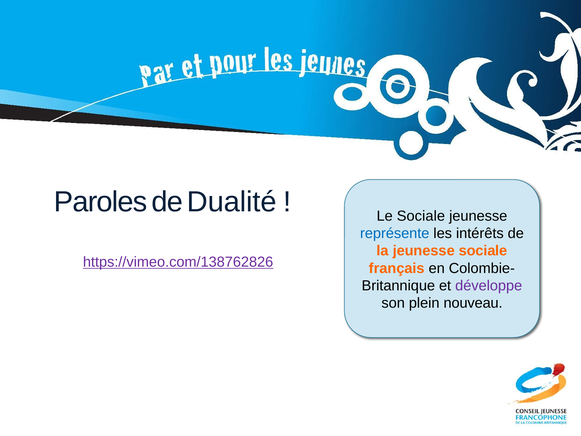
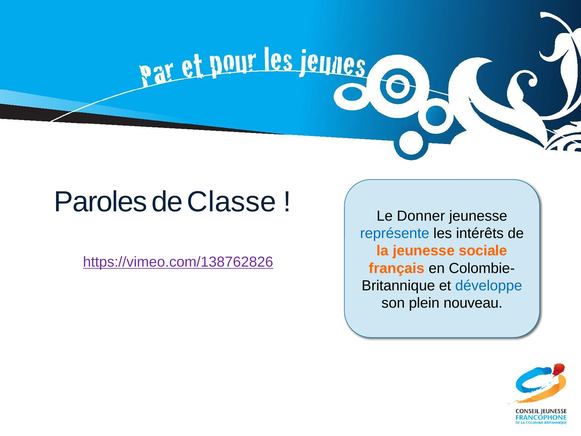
Dualité: Dualité -> Classe (232, 202)
Le Sociale: Sociale -> Donner (421, 216)
développe colour: purple -> blue (489, 286)
